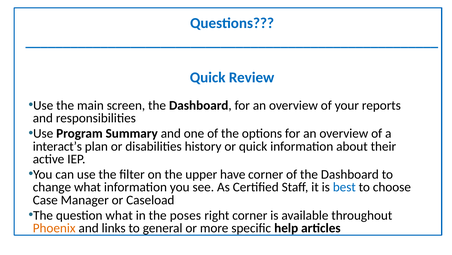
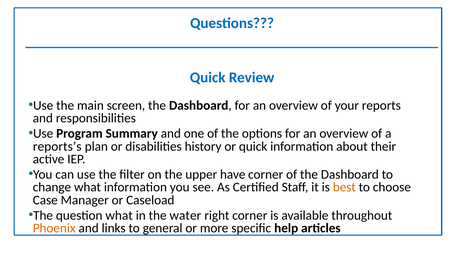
interact’s: interact’s -> reports’s (57, 146)
best colour: blue -> orange (344, 187)
poses: poses -> water (185, 215)
